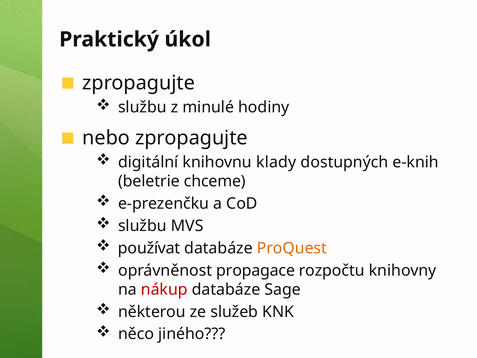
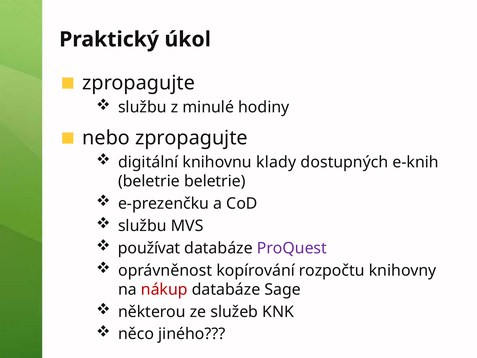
beletrie chceme: chceme -> beletrie (215, 181)
ProQuest colour: orange -> purple (292, 248)
propagace: propagace -> kopírování (256, 270)
